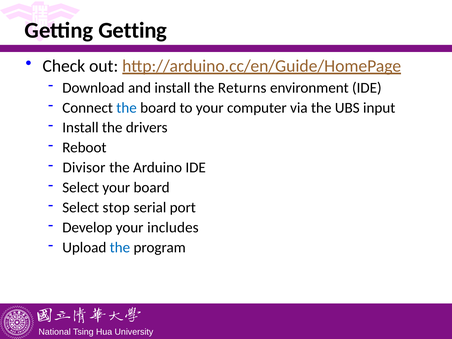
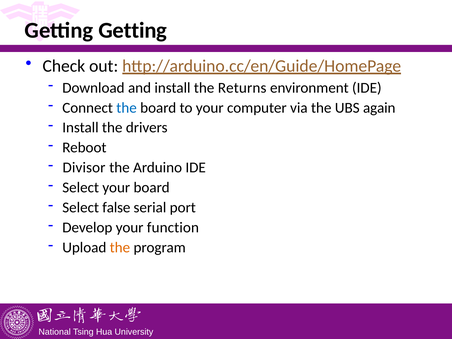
input: input -> again (379, 108)
stop: stop -> false (116, 208)
includes: includes -> function (173, 228)
the colour: blue -> orange (120, 247)
